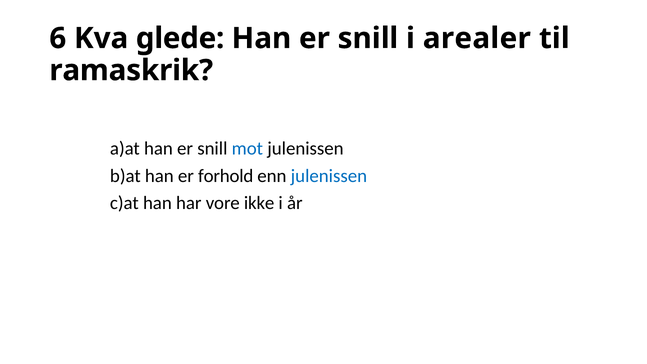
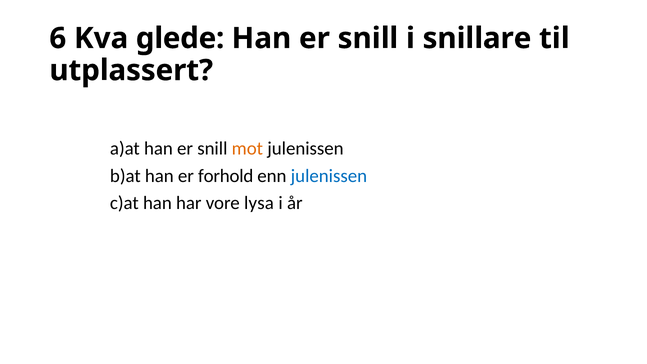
arealer: arealer -> snillare (477, 38)
ramaskrik: ramaskrik -> utplassert (131, 70)
mot colour: blue -> orange (247, 149)
ikke: ikke -> lysa (259, 203)
